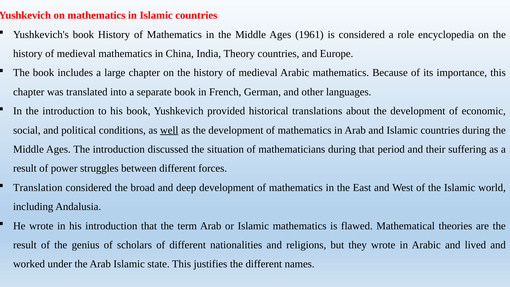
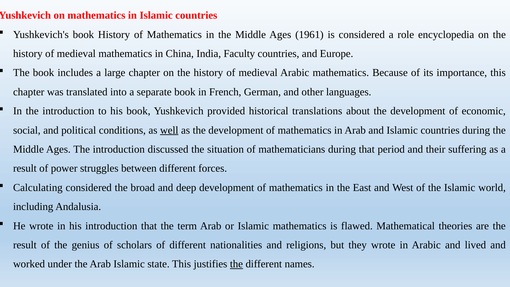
Theory: Theory -> Faculty (239, 54)
Translation: Translation -> Calculating (38, 187)
the underline: none -> present (236, 264)
